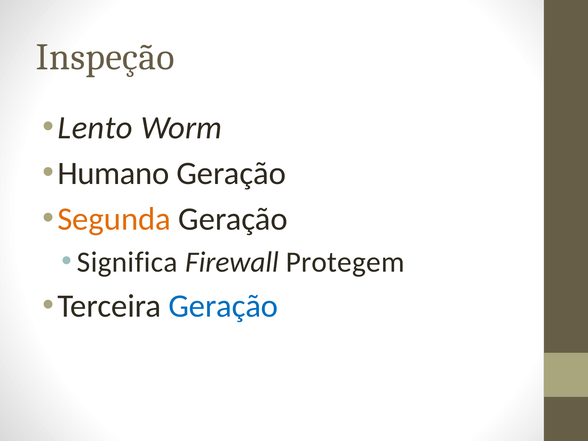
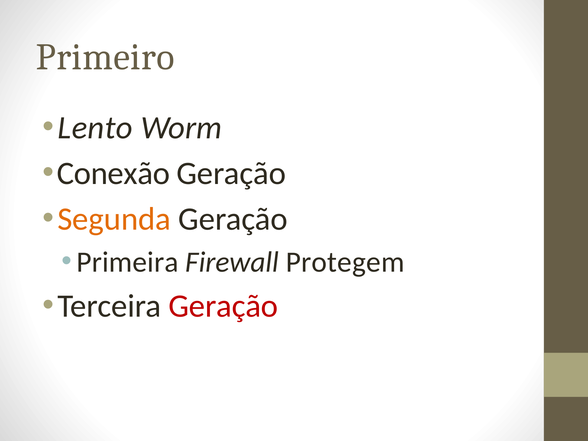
Inspeção: Inspeção -> Primeiro (105, 57)
Humano: Humano -> Conexão (113, 173)
Significa: Significa -> Primeira (127, 262)
Geração colour: blue -> red (223, 306)
